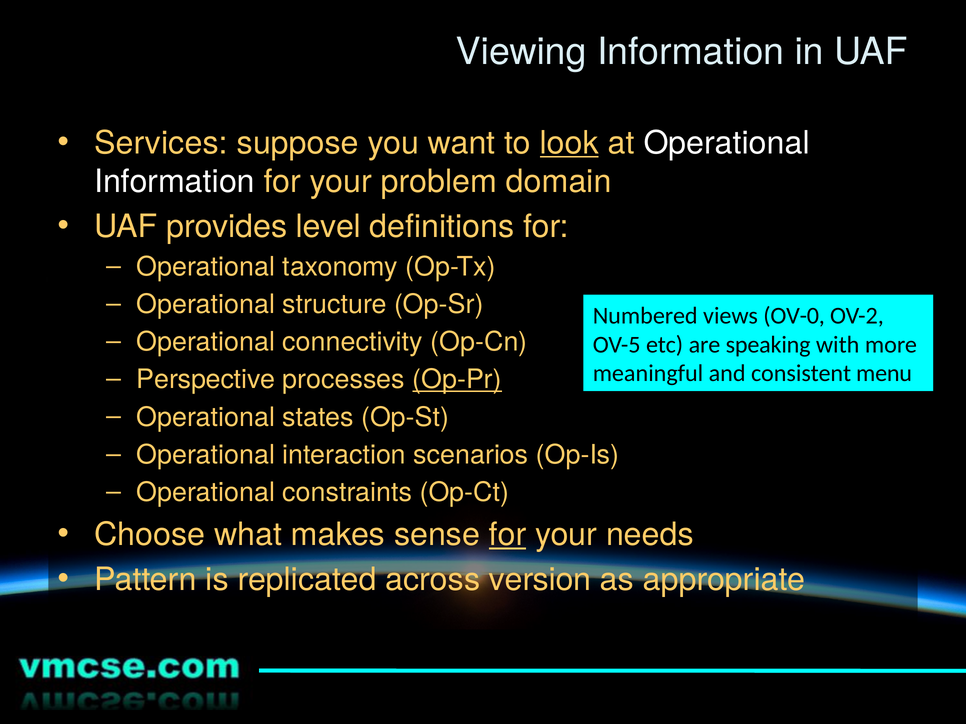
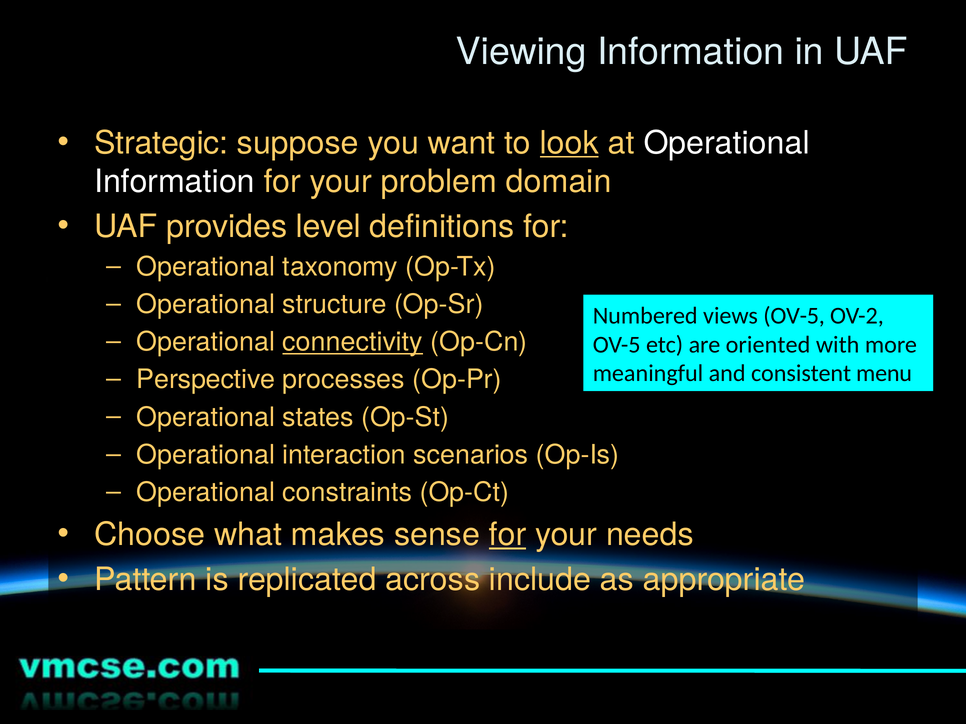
Services: Services -> Strategic (161, 143)
views OV-0: OV-0 -> OV-5 (794, 316)
connectivity underline: none -> present (353, 342)
speaking: speaking -> oriented (768, 345)
Op-Pr underline: present -> none (457, 380)
version: version -> include (540, 580)
